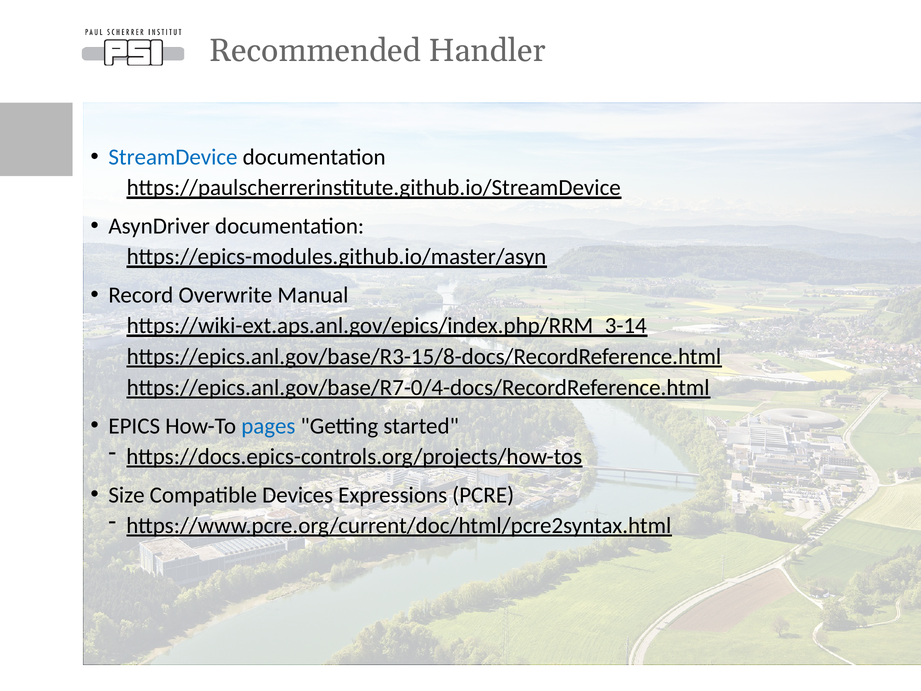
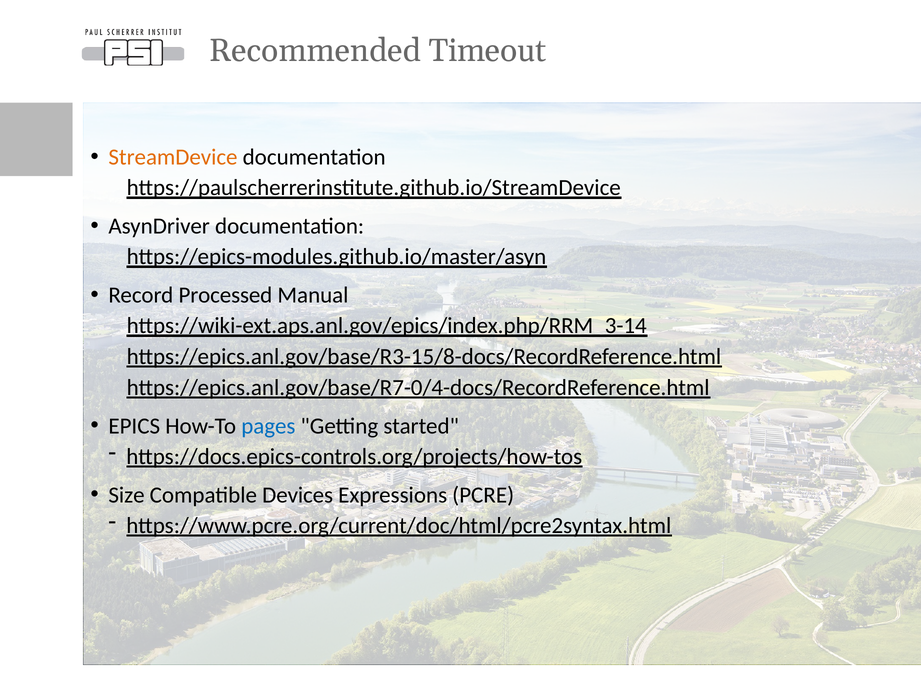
Handler: Handler -> Timeout (487, 51)
StreamDevice colour: blue -> orange (173, 157)
Overwrite: Overwrite -> Processed (225, 295)
